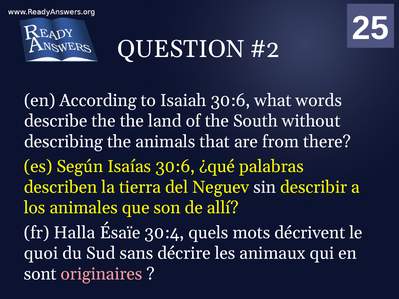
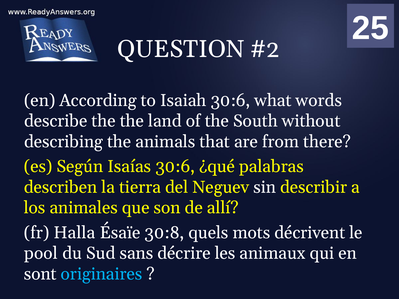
30:4: 30:4 -> 30:8 (164, 233)
quoi: quoi -> pool (41, 254)
originaires colour: pink -> light blue (102, 274)
